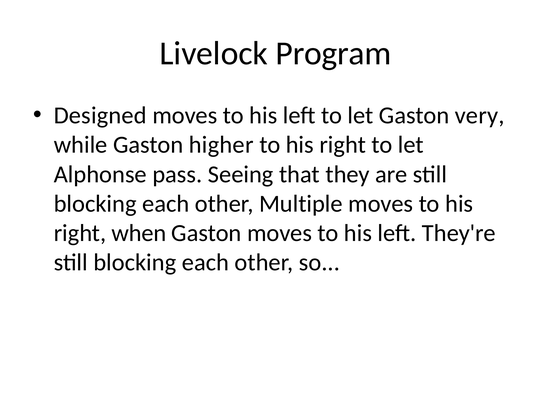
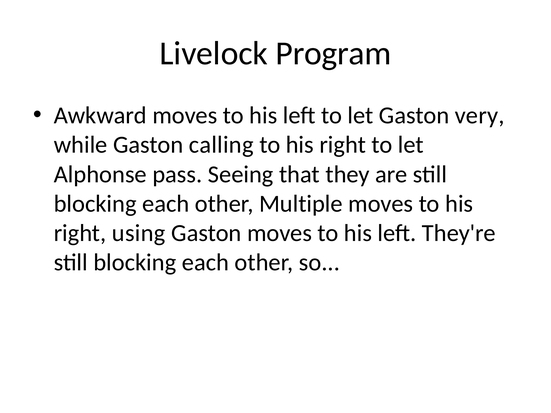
Designed: Designed -> Awkward (100, 116)
higher: higher -> calling (221, 145)
when: when -> using (139, 233)
